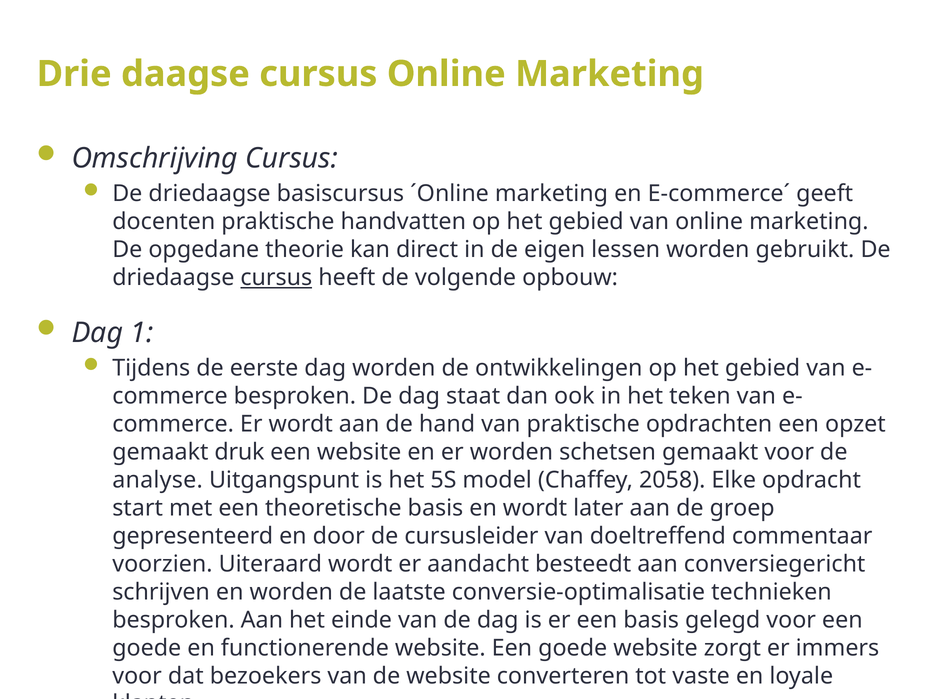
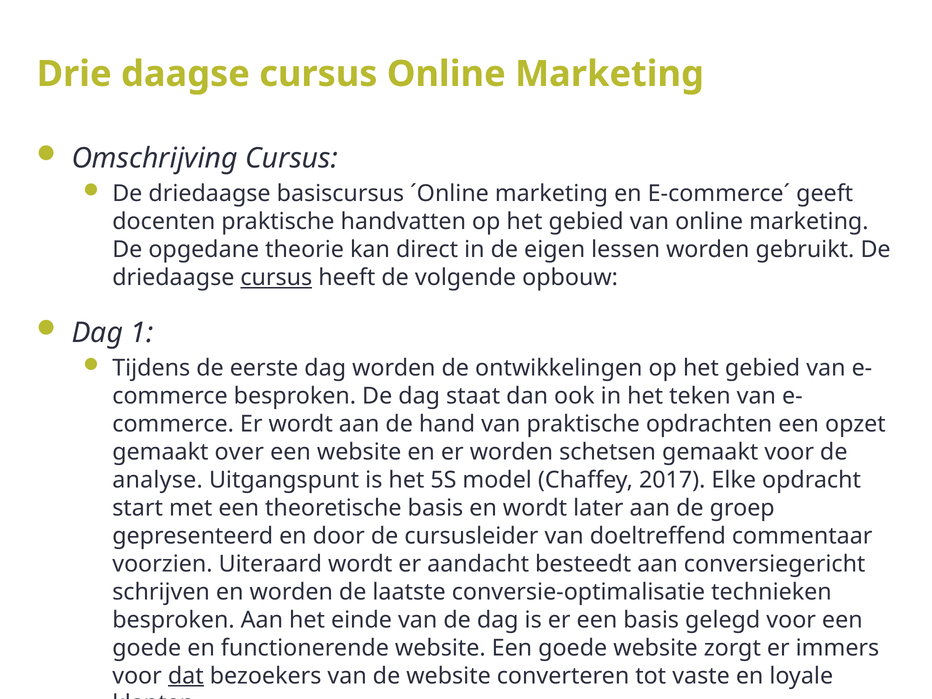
druk: druk -> over (239, 452)
2058: 2058 -> 2017 (672, 480)
dat underline: none -> present (186, 676)
